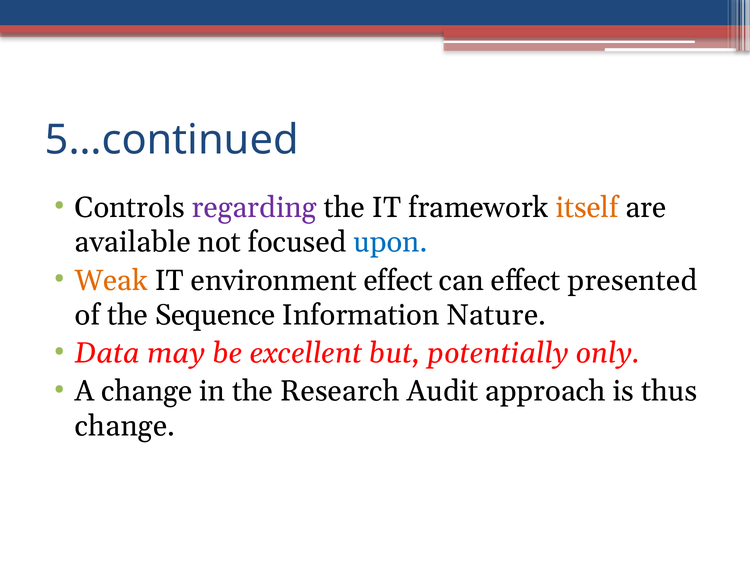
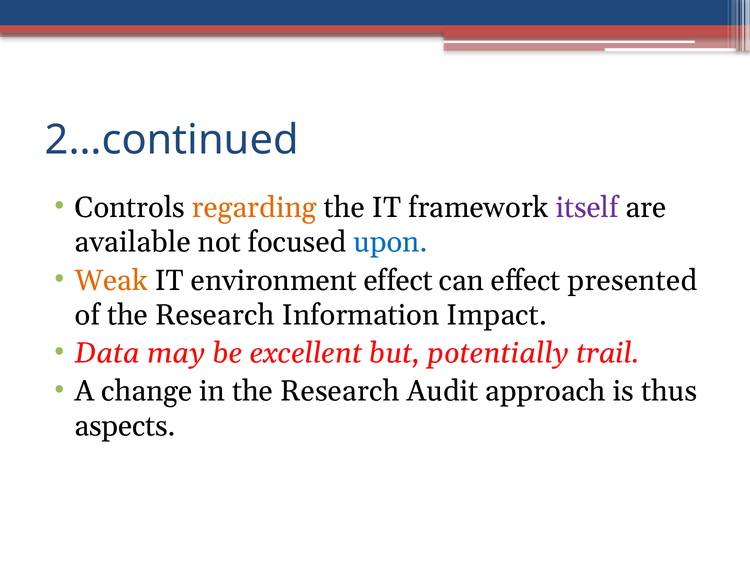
5…continued: 5…continued -> 2…continued (172, 140)
regarding colour: purple -> orange (254, 208)
itself colour: orange -> purple (587, 208)
of the Sequence: Sequence -> Research (215, 316)
Nature: Nature -> Impact (497, 316)
only: only -> trail (608, 354)
change: change -> aspects (125, 427)
